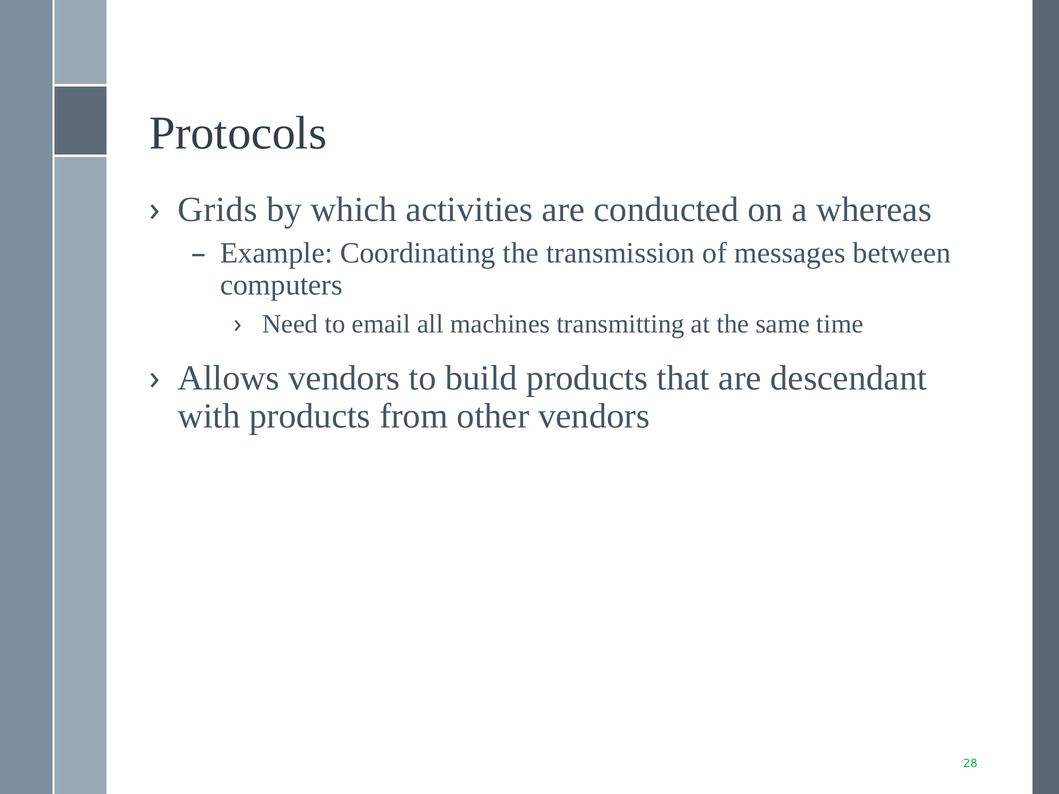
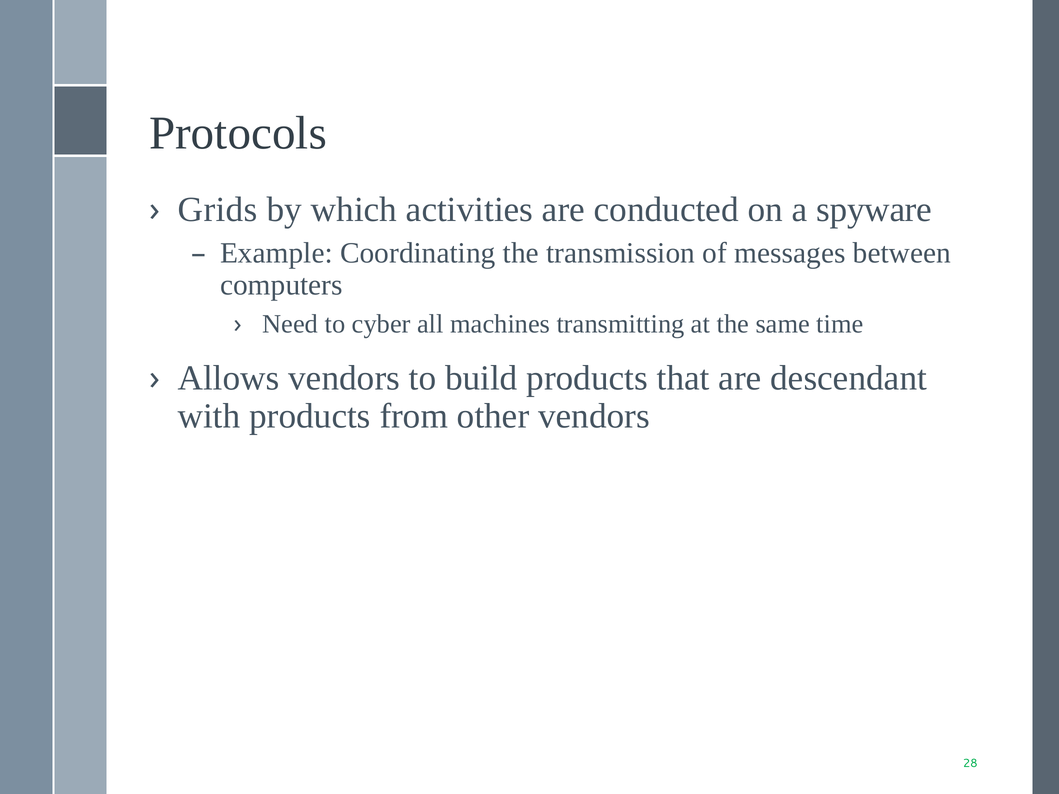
whereas: whereas -> spyware (874, 209)
email: email -> cyber (381, 324)
